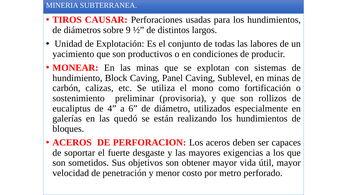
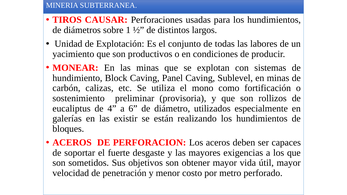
9: 9 -> 1 (128, 30)
quedó: quedó -> existir (126, 119)
